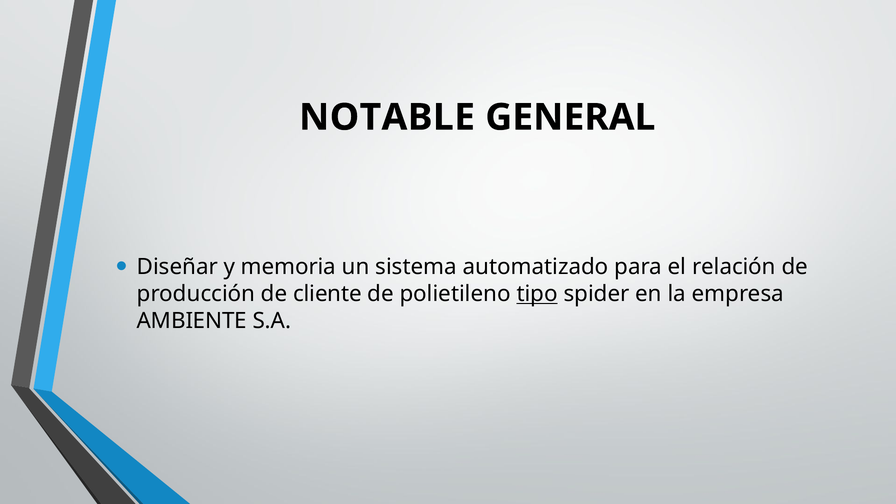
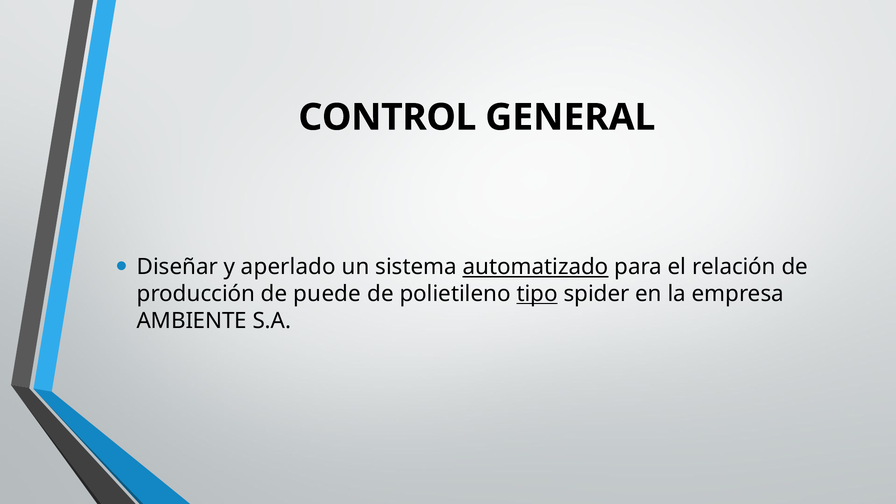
NOTABLE: NOTABLE -> CONTROL (387, 117)
memoria: memoria -> aperlado (288, 267)
automatizado underline: none -> present (536, 267)
cliente: cliente -> puede (327, 294)
